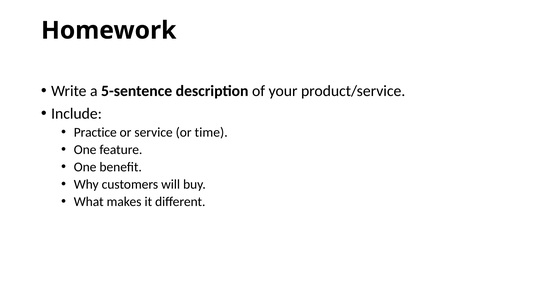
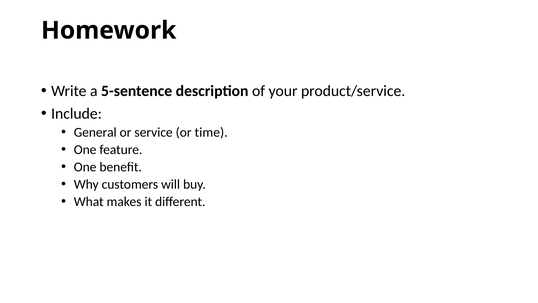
Practice: Practice -> General (95, 132)
